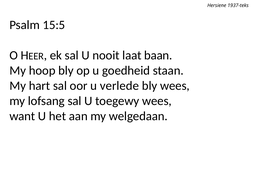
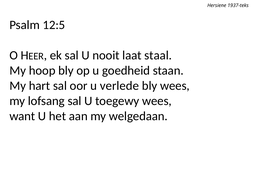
15:5: 15:5 -> 12:5 (54, 25)
baan: baan -> staal (158, 55)
